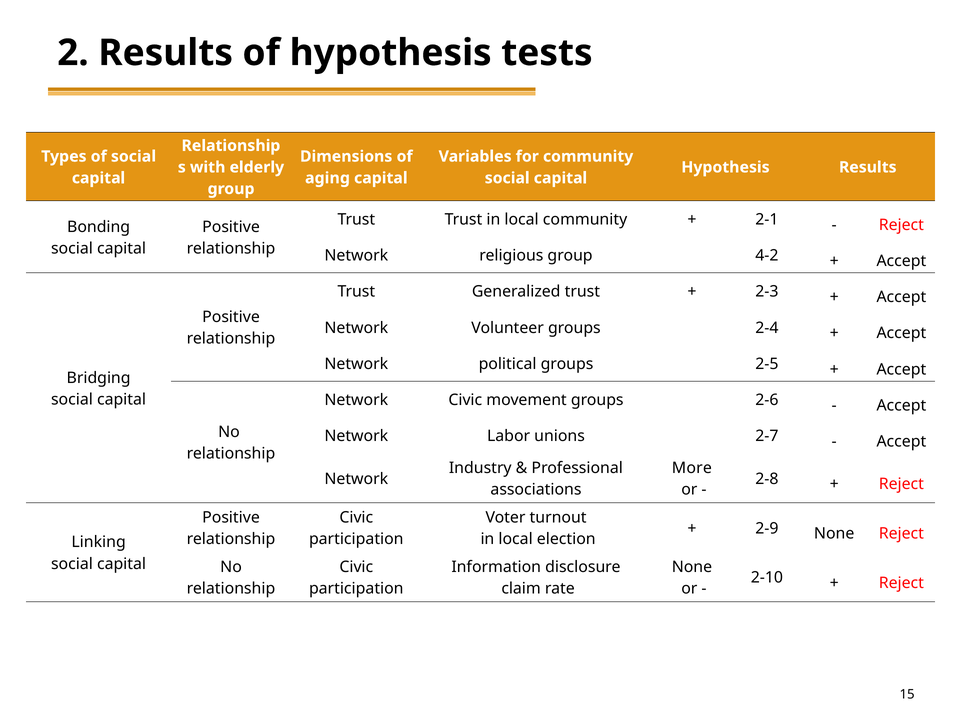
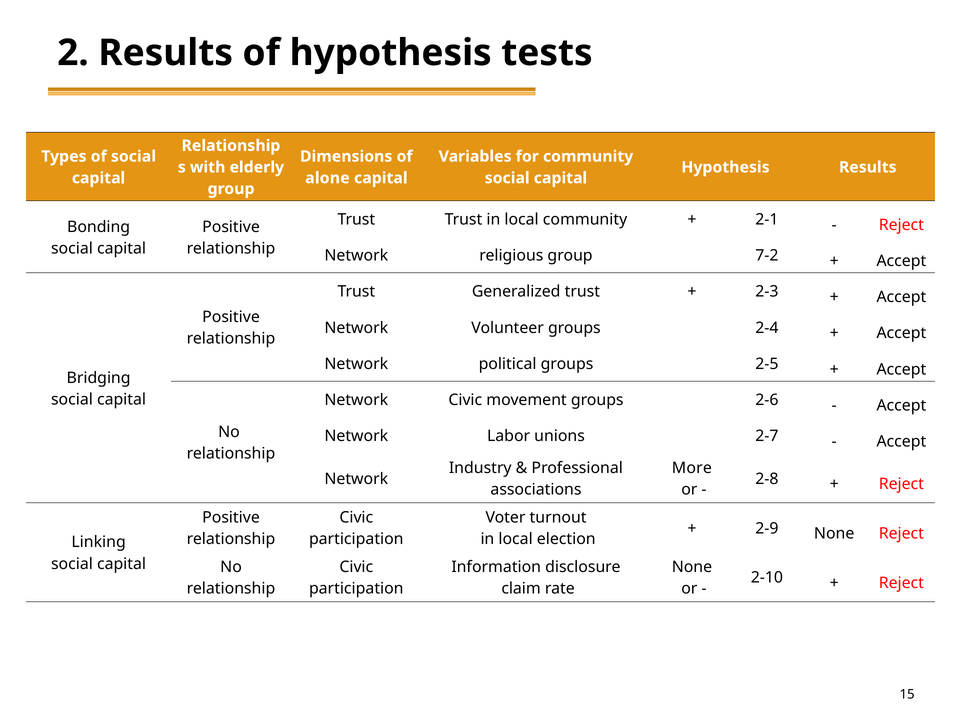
aging: aging -> alone (327, 178)
4-2: 4-2 -> 7-2 (767, 256)
